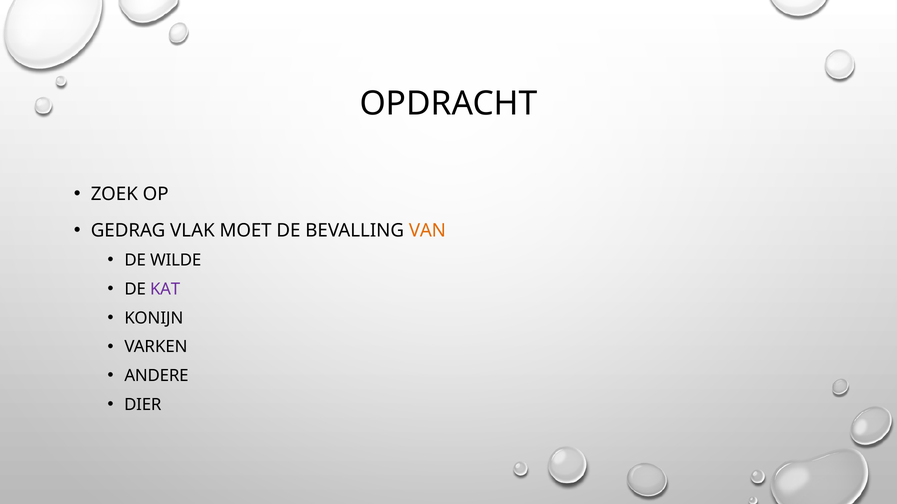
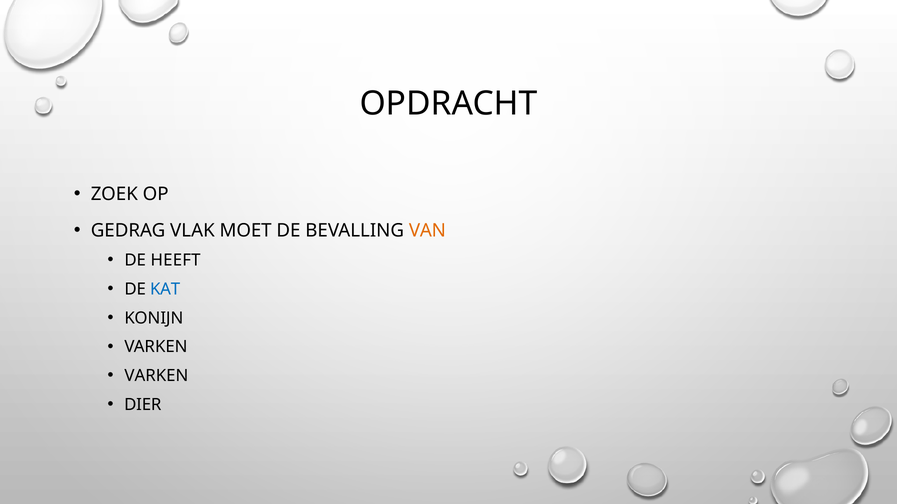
WILDE: WILDE -> HEEFT (176, 261)
KAT colour: purple -> blue (165, 290)
ANDERE: ANDERE -> VARKEN (156, 376)
